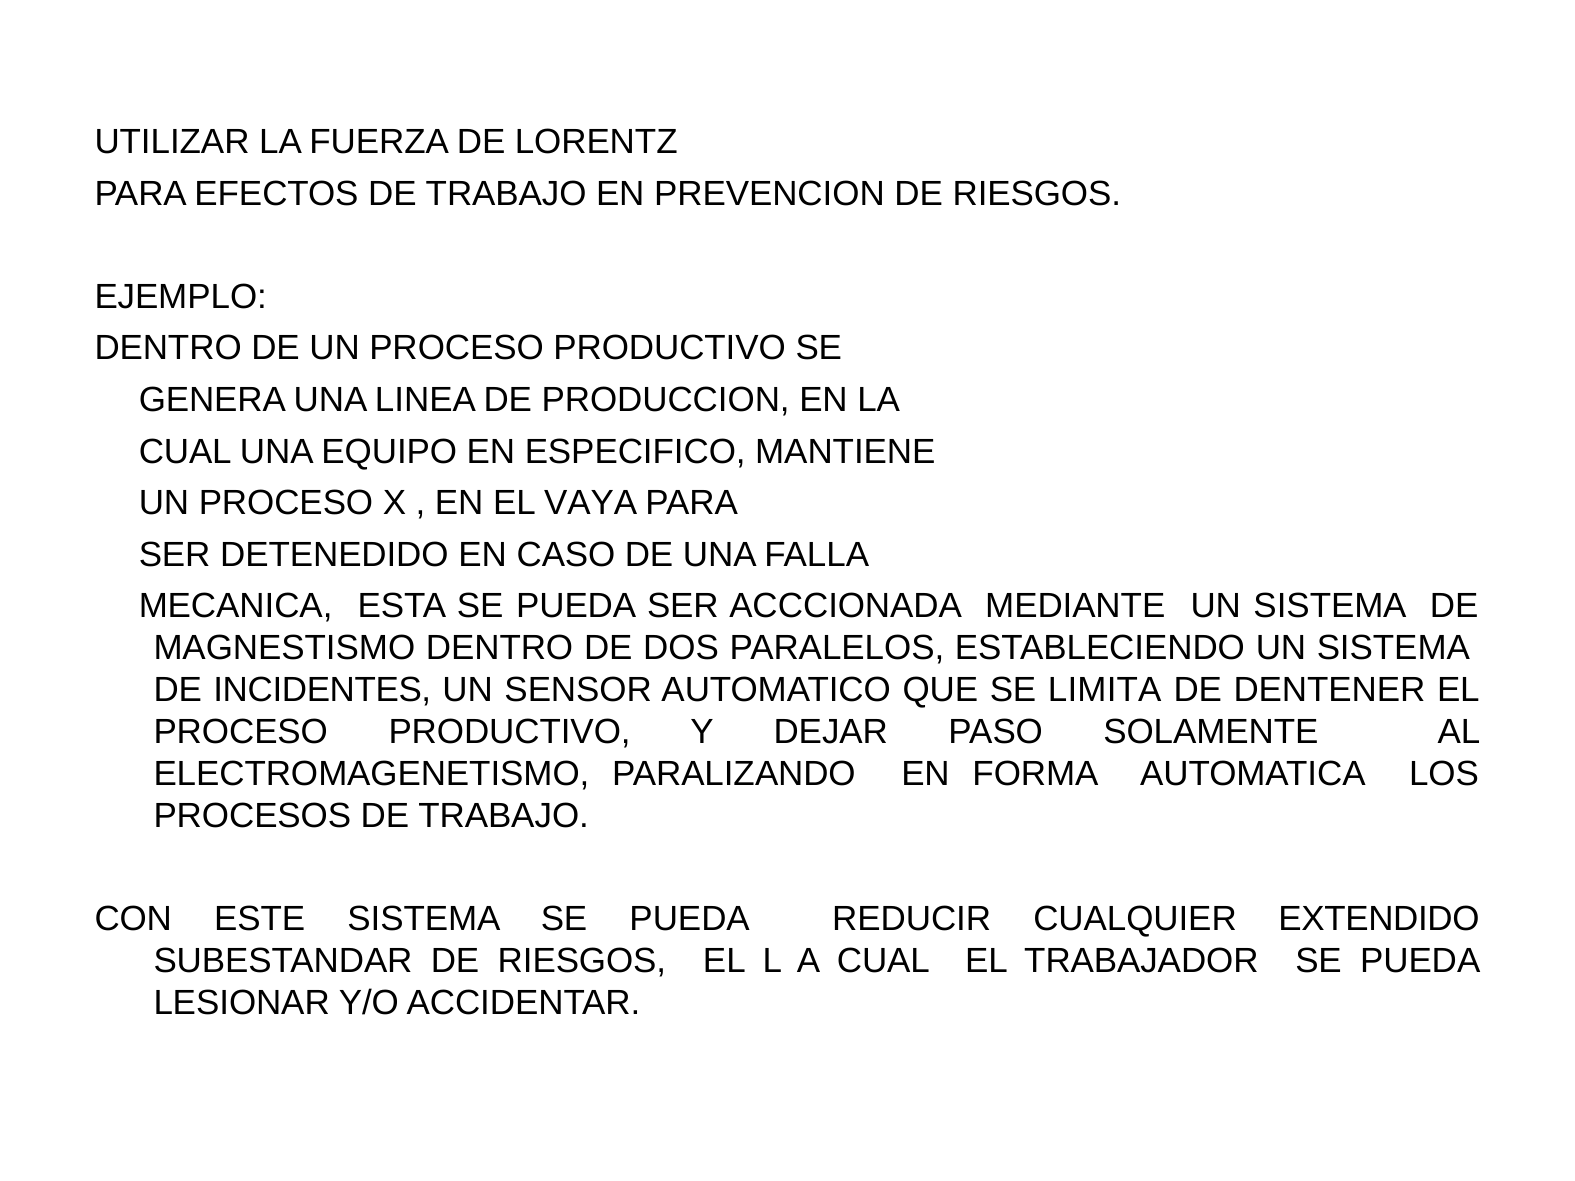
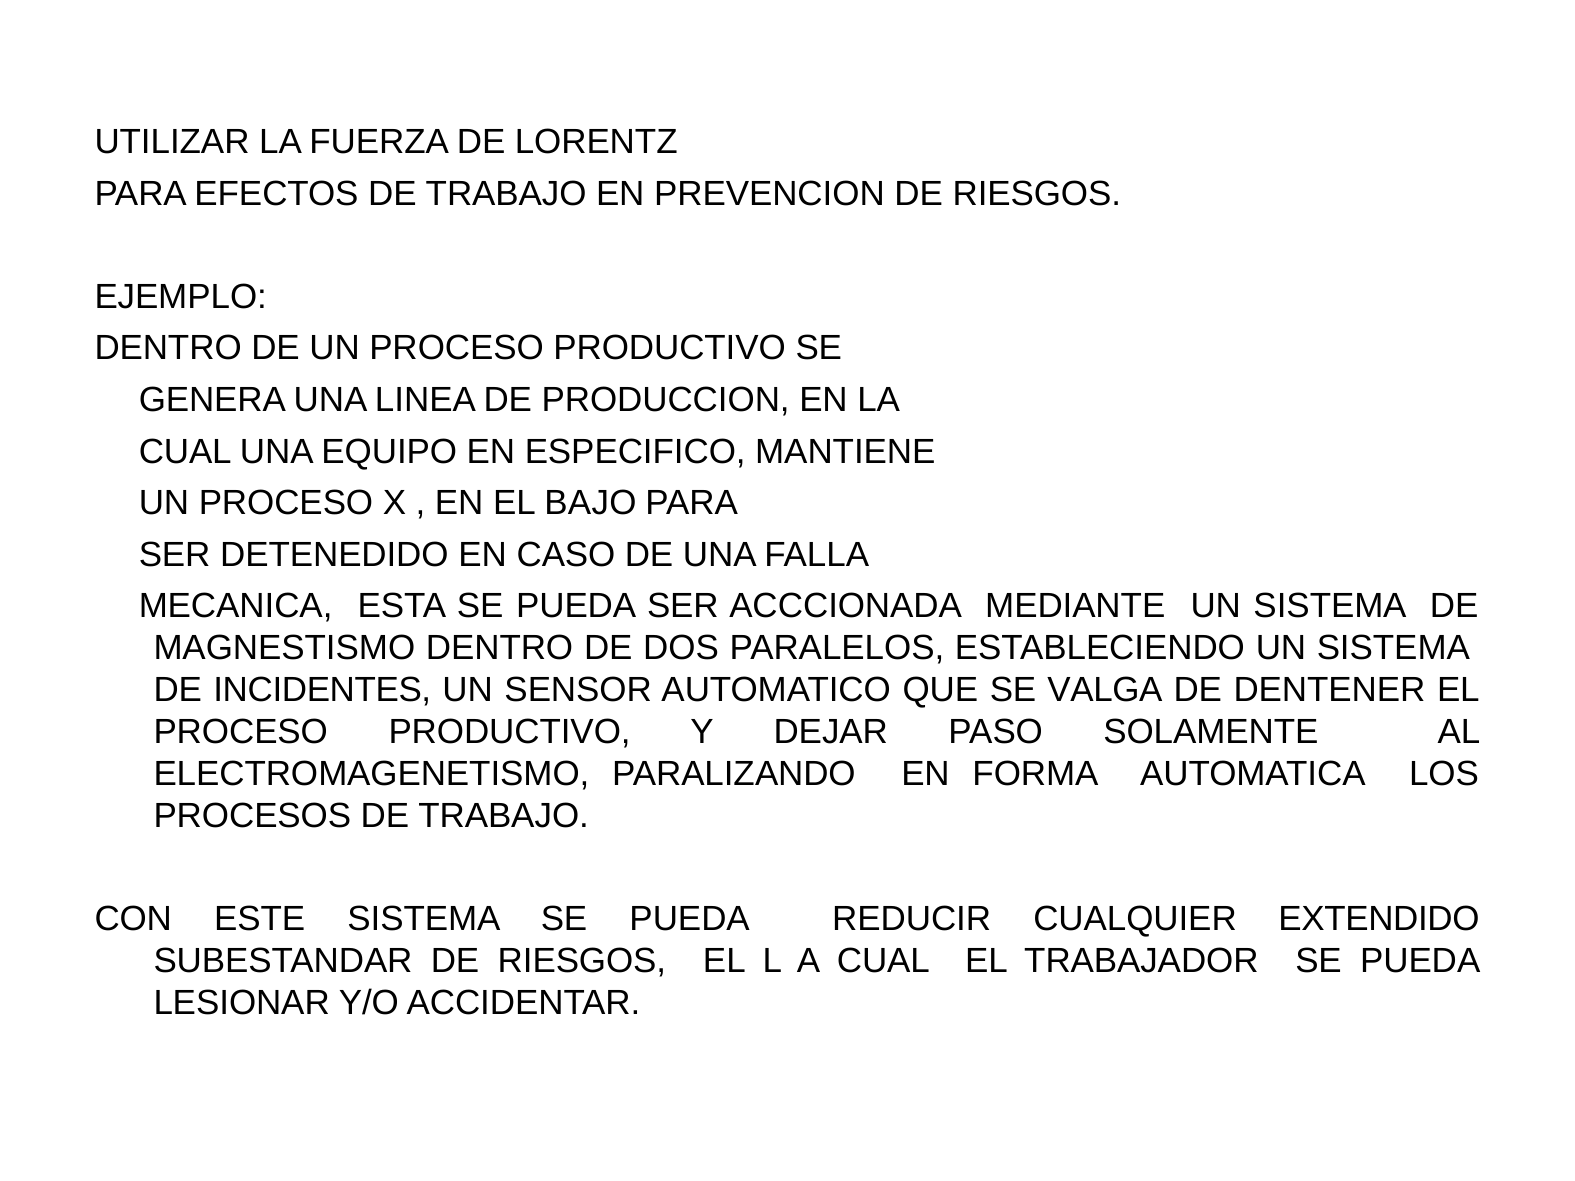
VAYA: VAYA -> BAJO (590, 503)
LIMITA: LIMITA -> VALGA (1105, 690)
